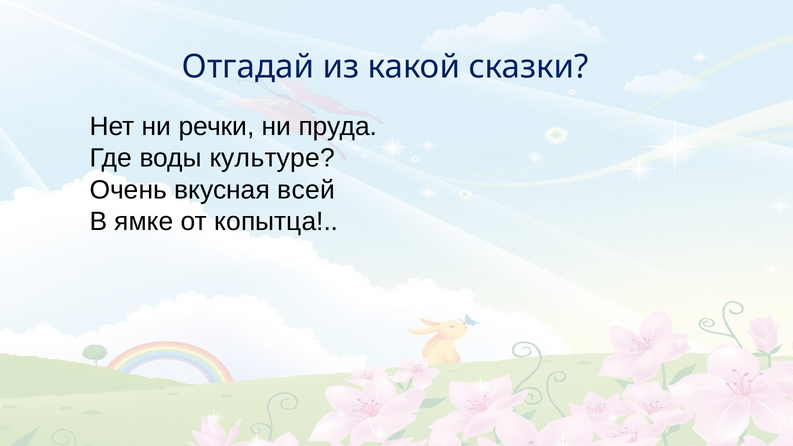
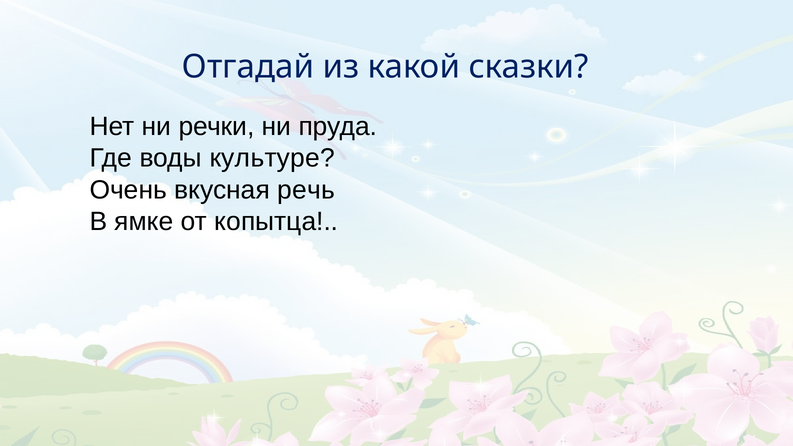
всей: всей -> речь (306, 190)
